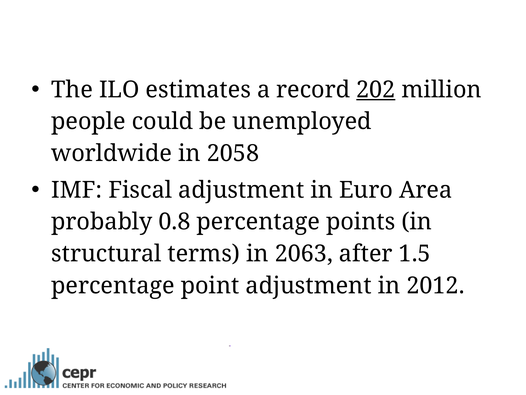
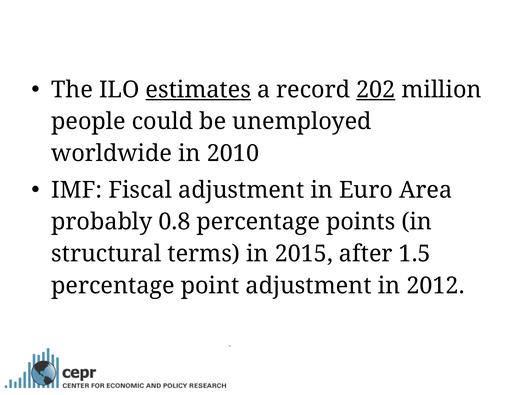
estimates underline: none -> present (198, 90)
2058: 2058 -> 2010 (233, 153)
2063: 2063 -> 2015 (304, 253)
